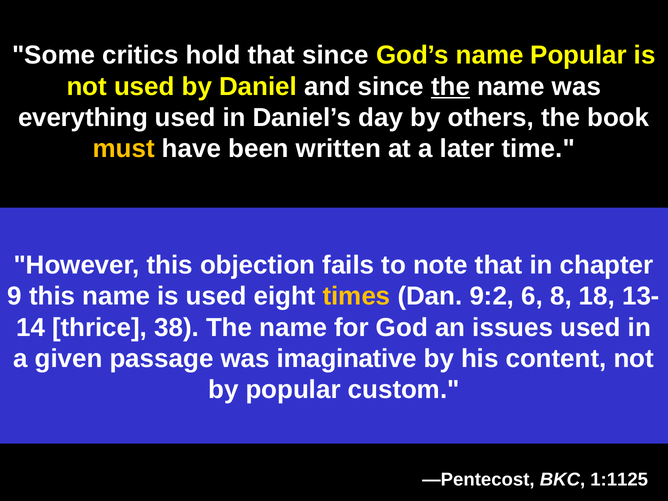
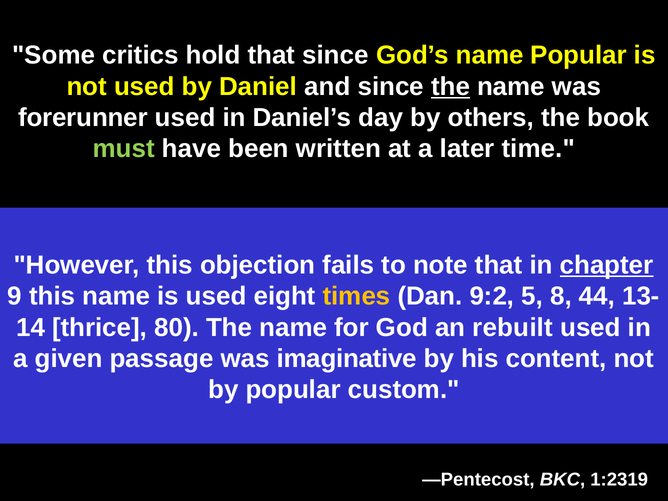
everything: everything -> forerunner (83, 118)
must colour: yellow -> light green (124, 149)
chapter underline: none -> present (607, 265)
6: 6 -> 5 (532, 296)
18: 18 -> 44 (597, 296)
38: 38 -> 80 (177, 327)
issues: issues -> rebuilt (513, 327)
1:1125: 1:1125 -> 1:2319 (619, 480)
